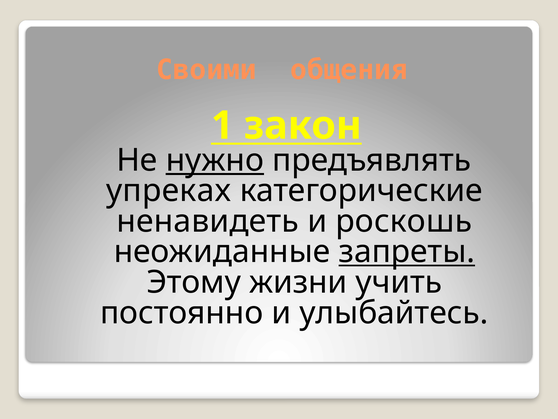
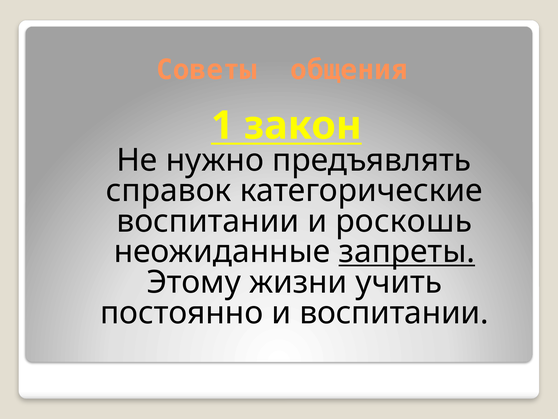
Своими: Своими -> Советы (206, 70)
нужно underline: present -> none (215, 160)
упреках: упреках -> справок (169, 191)
ненавидеть: ненавидеть -> воспитании (208, 221)
и улыбайтесь: улыбайтесь -> воспитании (394, 313)
